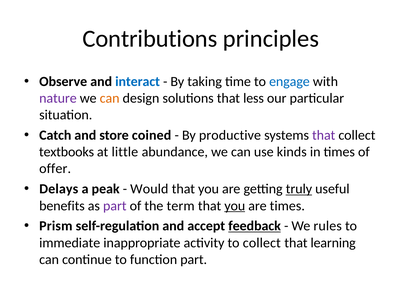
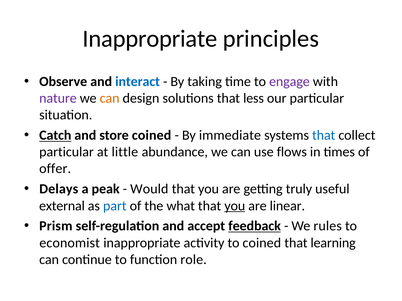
Contributions: Contributions -> Inappropriate (150, 39)
engage colour: blue -> purple (289, 82)
Catch underline: none -> present (55, 136)
productive: productive -> immediate (230, 136)
that colour: purple -> blue (324, 136)
textbooks: textbooks -> particular (67, 152)
kinds: kinds -> flows (292, 152)
truly underline: present -> none (299, 189)
benefits: benefits -> external (62, 206)
part colour: purple -> blue (115, 206)
term: term -> what (181, 206)
are times: times -> linear (287, 206)
immediate: immediate -> economist (70, 243)
to collect: collect -> coined (262, 243)
function part: part -> role (194, 260)
